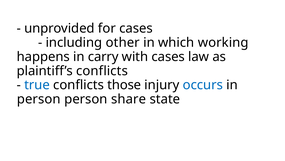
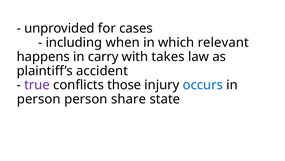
other: other -> when (123, 42)
working: working -> relevant (223, 42)
with cases: cases -> takes (168, 56)
plaintiff’s conflicts: conflicts -> accident (102, 71)
true colour: blue -> purple (37, 85)
